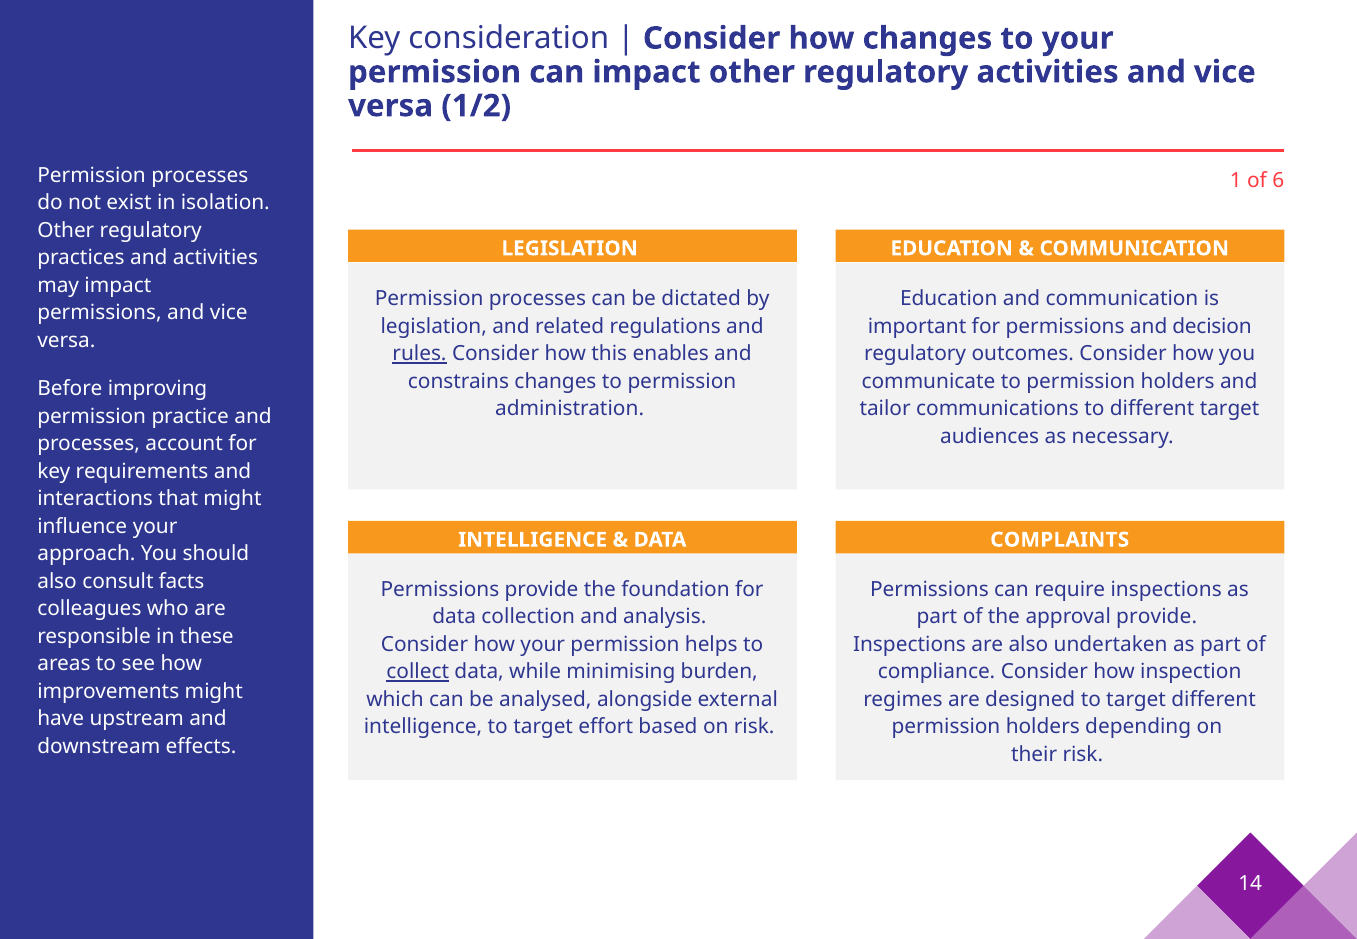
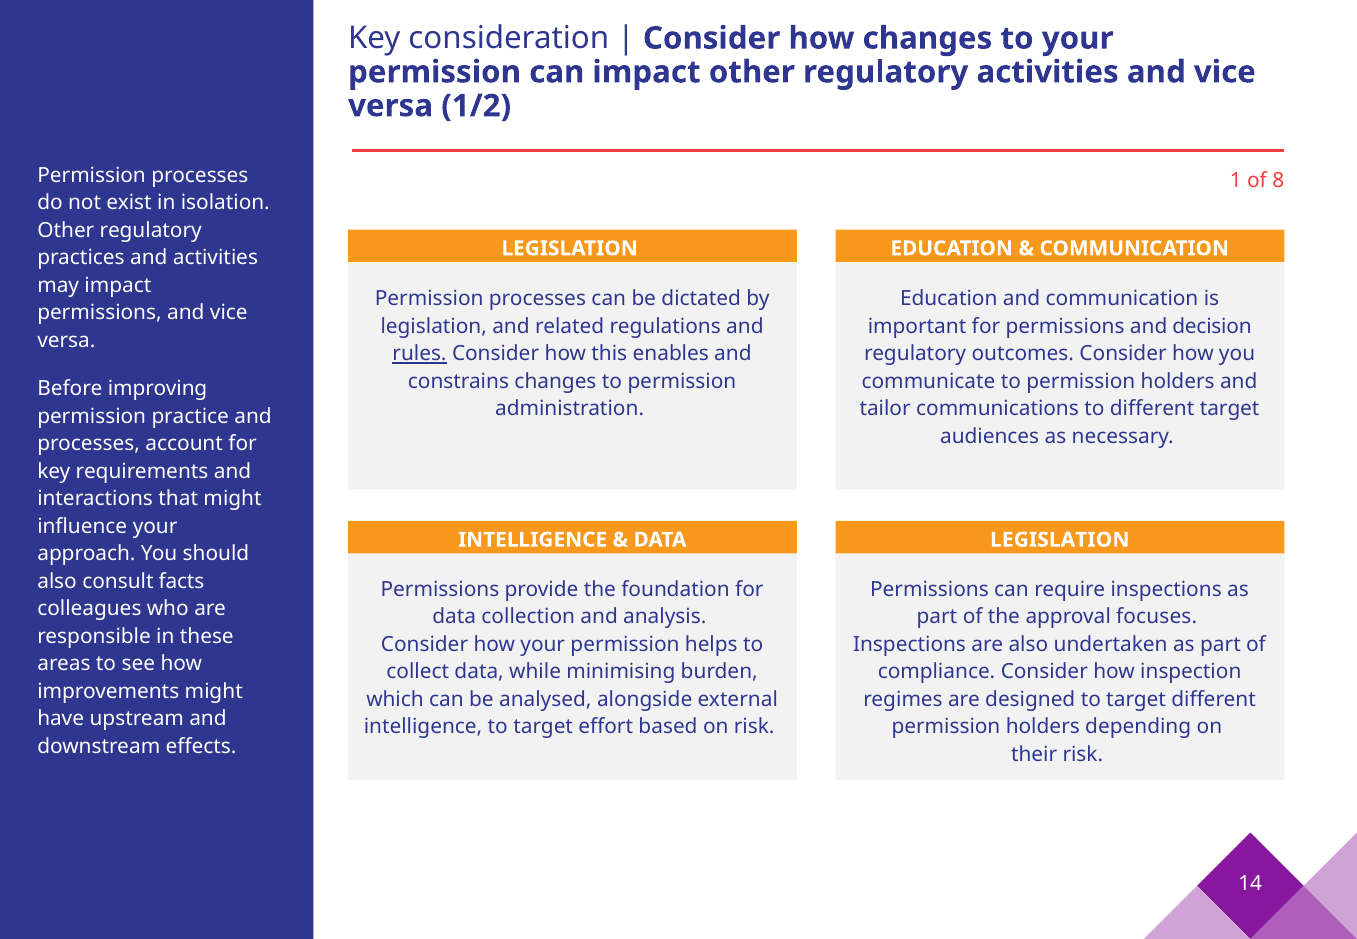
6: 6 -> 8 (1278, 181)
DATA COMPLAINTS: COMPLAINTS -> LEGISLATION (1060, 540)
approval provide: provide -> focuses (1157, 617)
collect underline: present -> none (418, 672)
